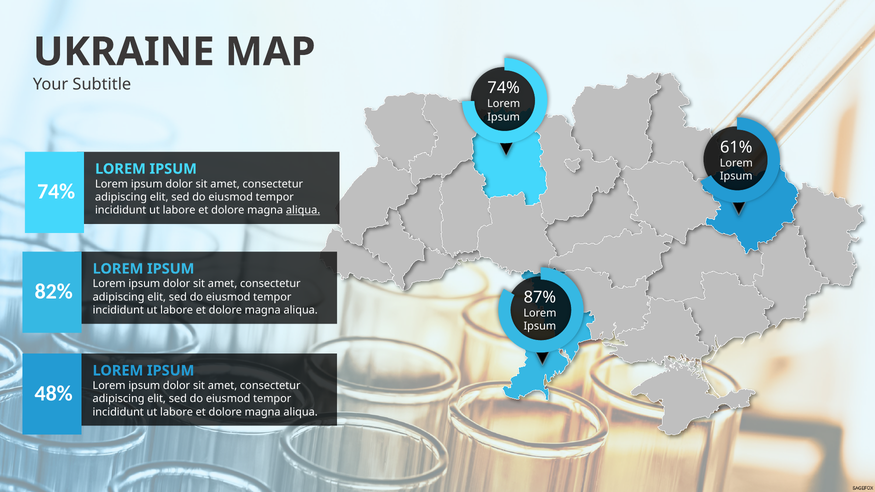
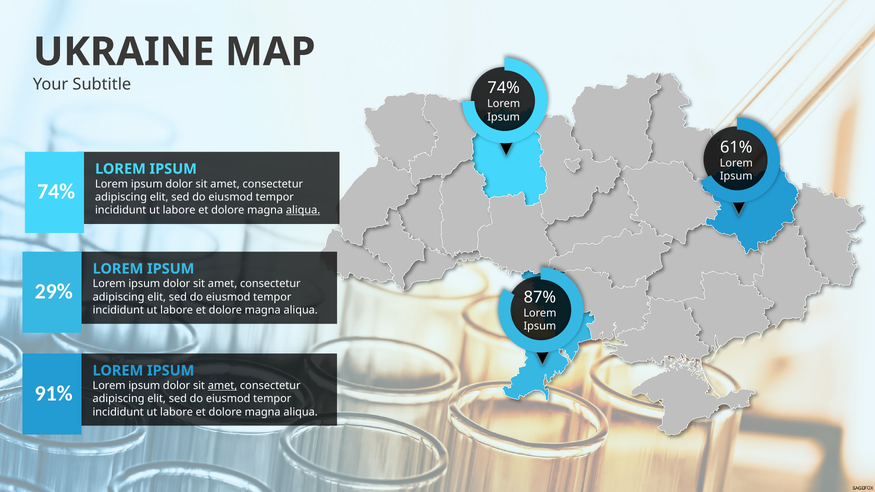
82%: 82% -> 29% (54, 292)
amet underline: none -> present (222, 386)
48%: 48% -> 91% (54, 393)
